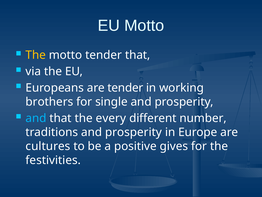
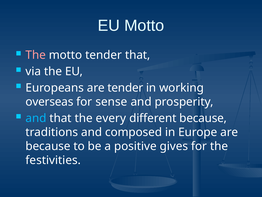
The colour: yellow -> pink (36, 55)
brothers: brothers -> overseas (49, 102)
single: single -> sense (111, 102)
different number: number -> because (203, 118)
traditions and prosperity: prosperity -> composed (134, 132)
cultures: cultures -> because (48, 146)
